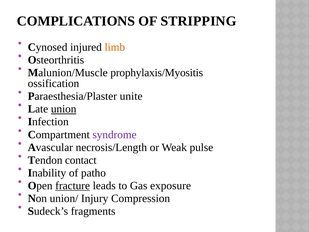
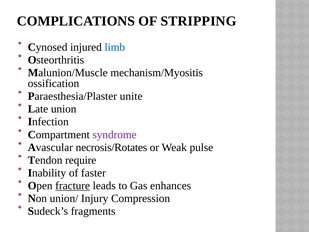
limb colour: orange -> blue (115, 47)
prophylaxis/Myositis: prophylaxis/Myositis -> mechanism/Myositis (157, 73)
union underline: present -> none (64, 109)
necrosis/Length: necrosis/Length -> necrosis/Rotates (111, 147)
contact: contact -> require (81, 160)
patho: patho -> faster (93, 173)
exposure: exposure -> enhances (171, 185)
